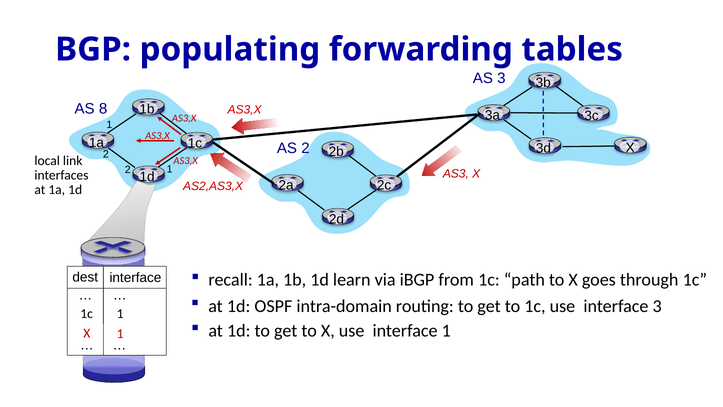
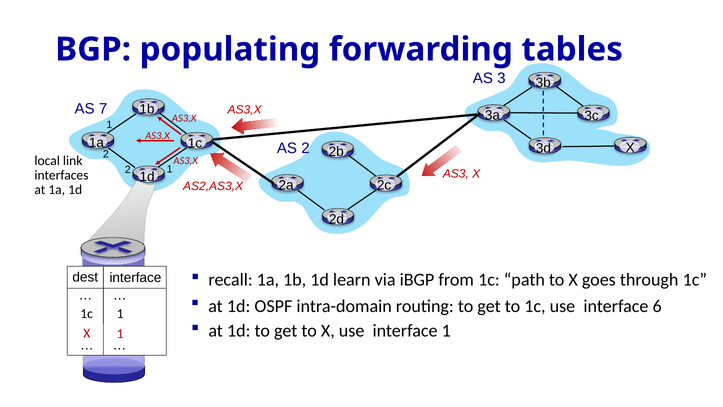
8: 8 -> 7 (103, 109)
interface 3: 3 -> 6 (657, 306)
